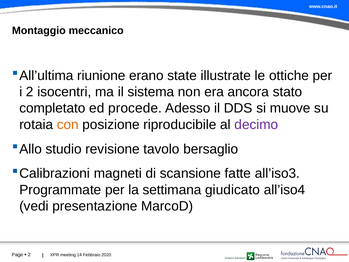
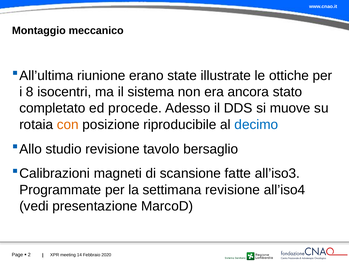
i 2: 2 -> 8 (30, 92)
decimo colour: purple -> blue (256, 124)
settimana giudicato: giudicato -> revisione (233, 190)
